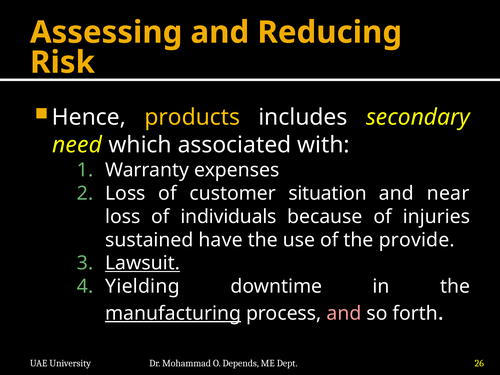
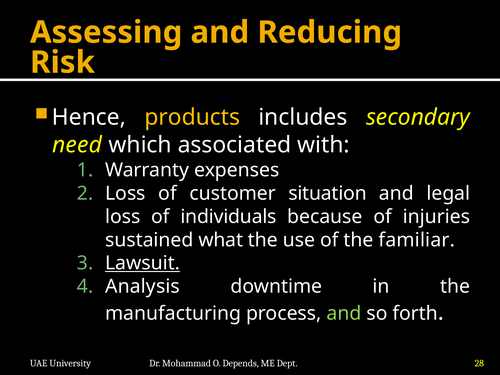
near: near -> legal (448, 193)
have: have -> what (221, 240)
provide: provide -> familiar (417, 240)
Yielding: Yielding -> Analysis (143, 286)
manufacturing underline: present -> none (173, 313)
and colour: pink -> light green (344, 313)
26: 26 -> 28 (479, 363)
